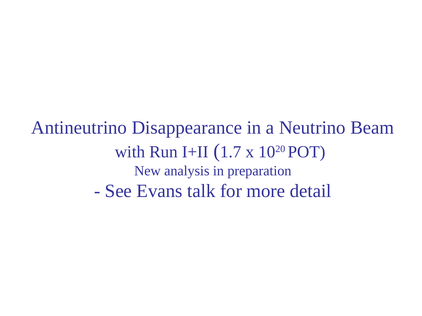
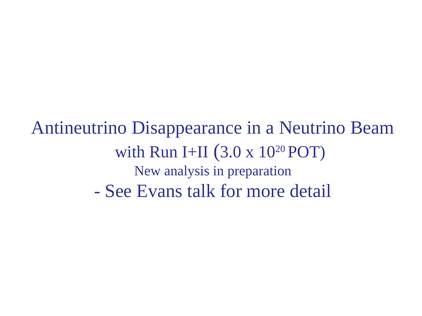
1.7: 1.7 -> 3.0 (231, 152)
